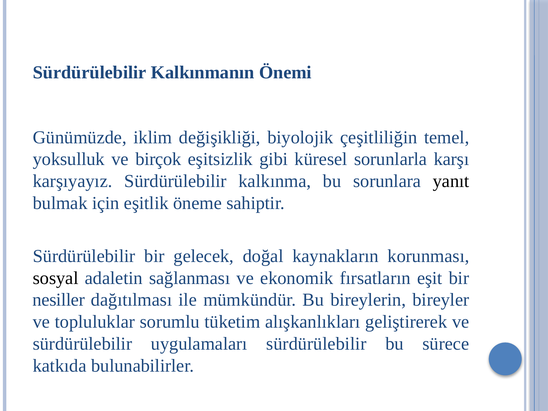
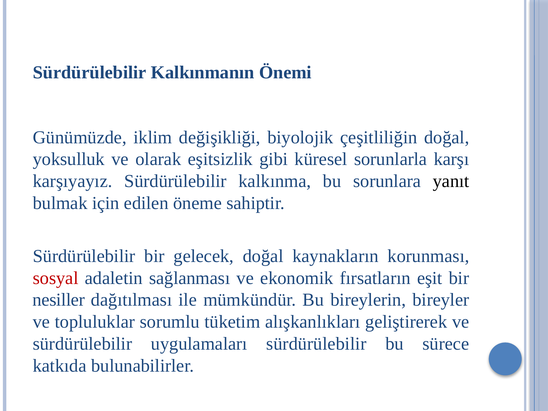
çeşitliliğin temel: temel -> doğal (447, 137)
birçok: birçok -> olarak (158, 159)
eşitlik: eşitlik -> edilen (146, 203)
sosyal colour: black -> red (56, 278)
